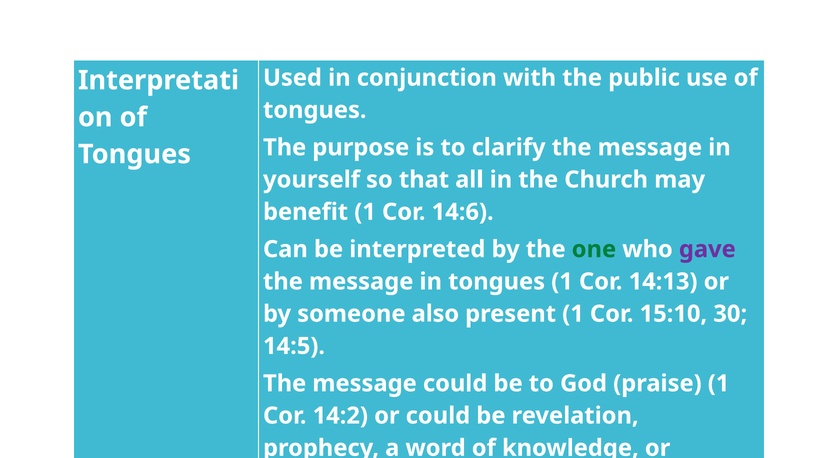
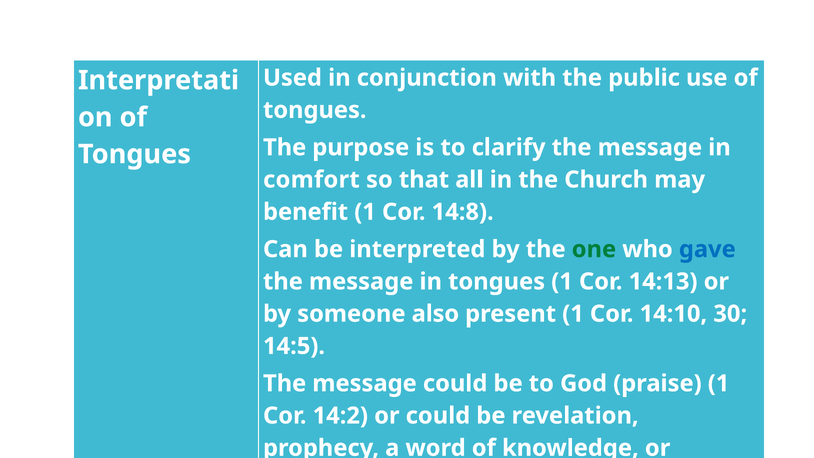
yourself: yourself -> comfort (311, 180)
benefit 1 Cor 14:6: 14:6 -> 14:8 (463, 212)
gave colour: purple -> blue (707, 249)
15:10: 15:10 -> 14:10 (673, 314)
